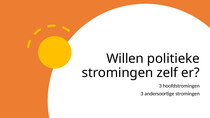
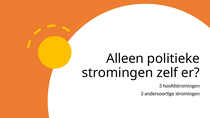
Willen: Willen -> Alleen (125, 59)
